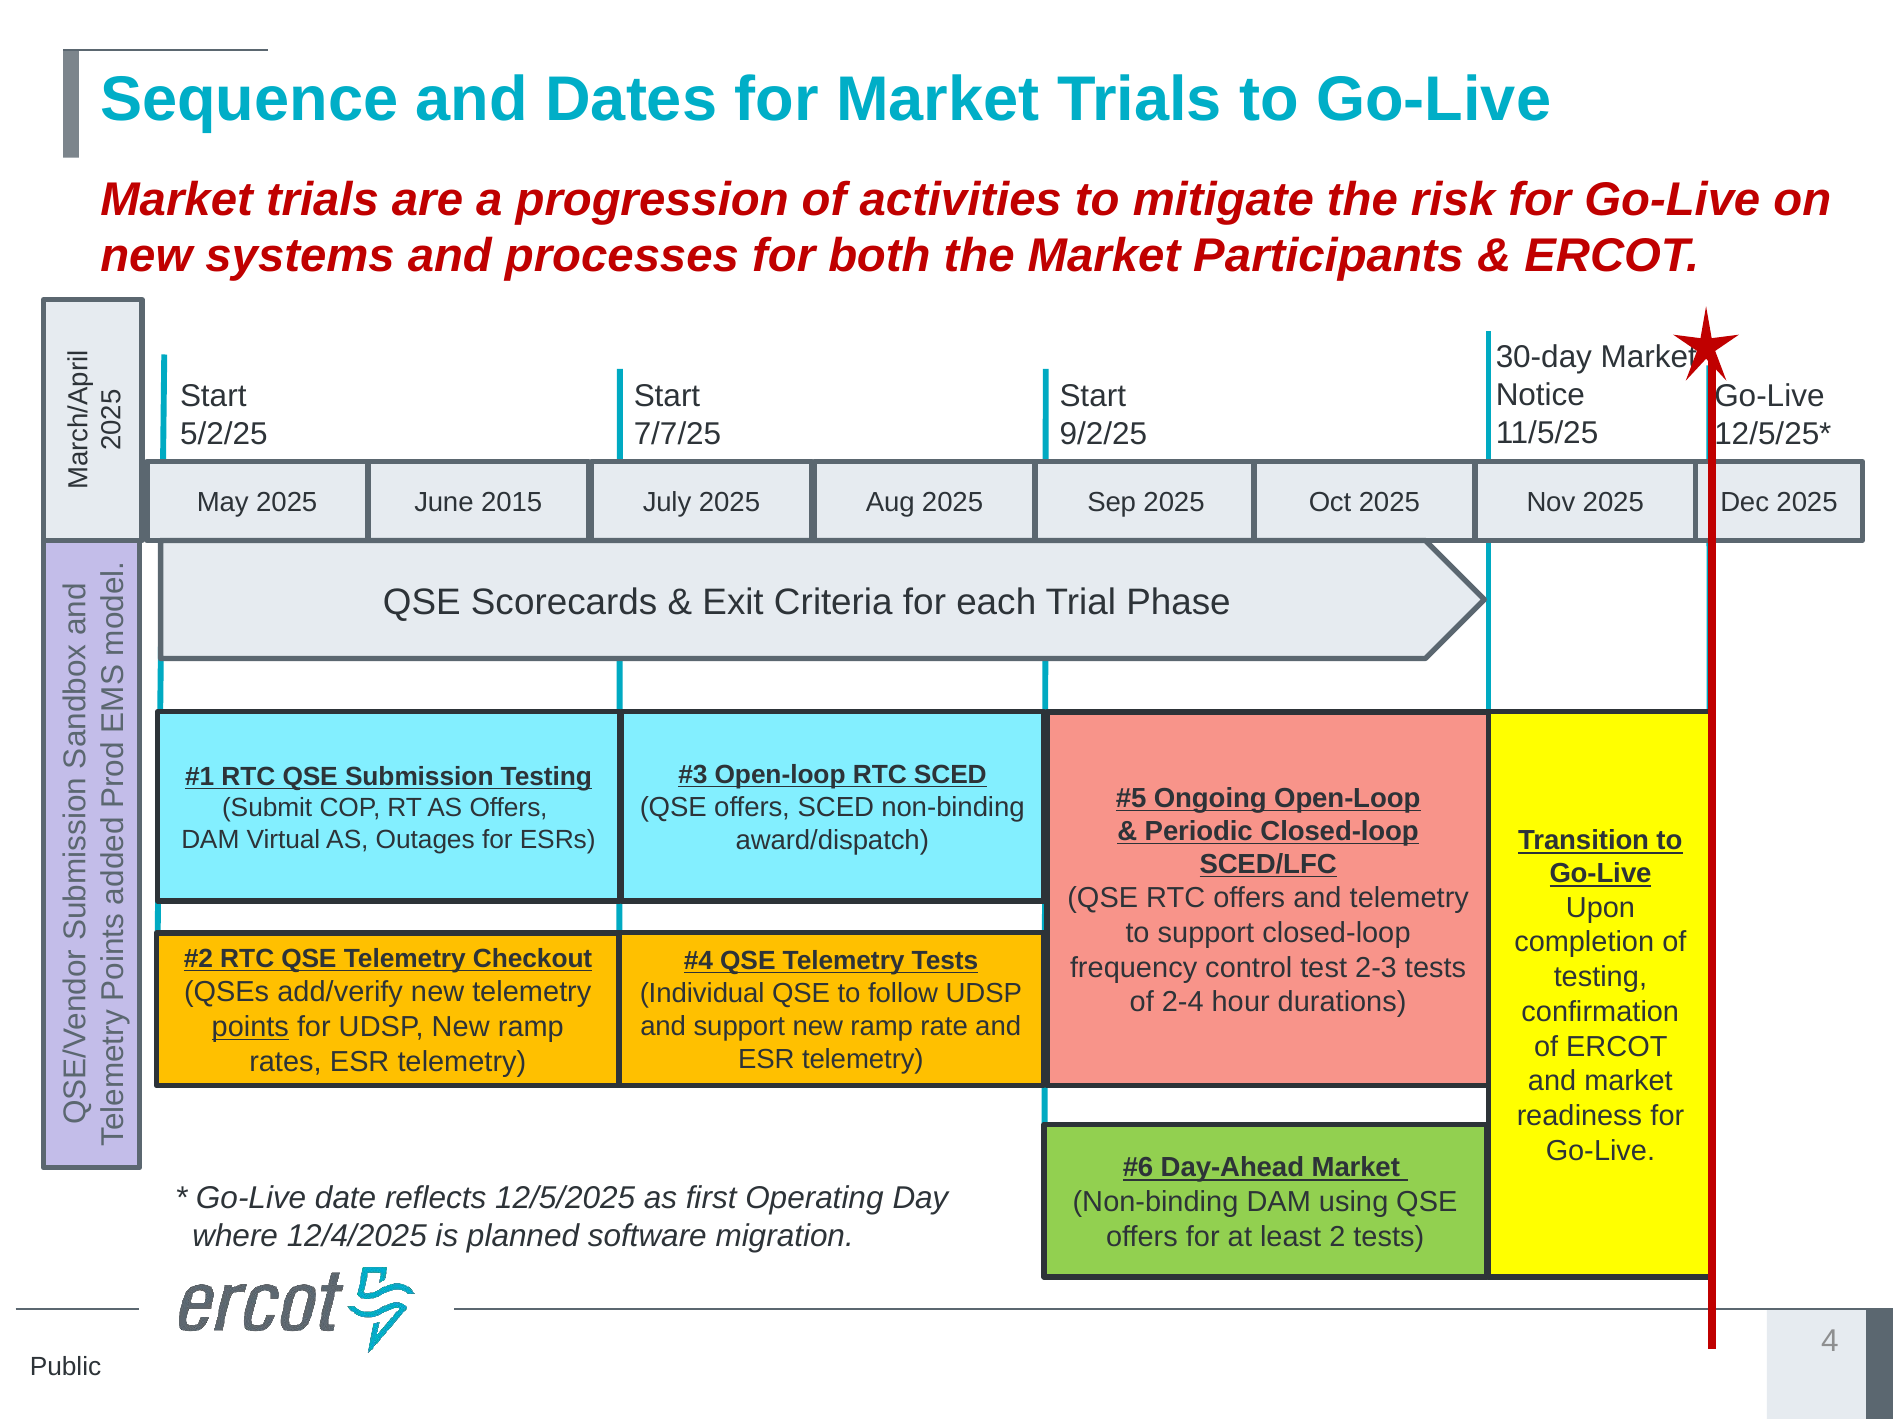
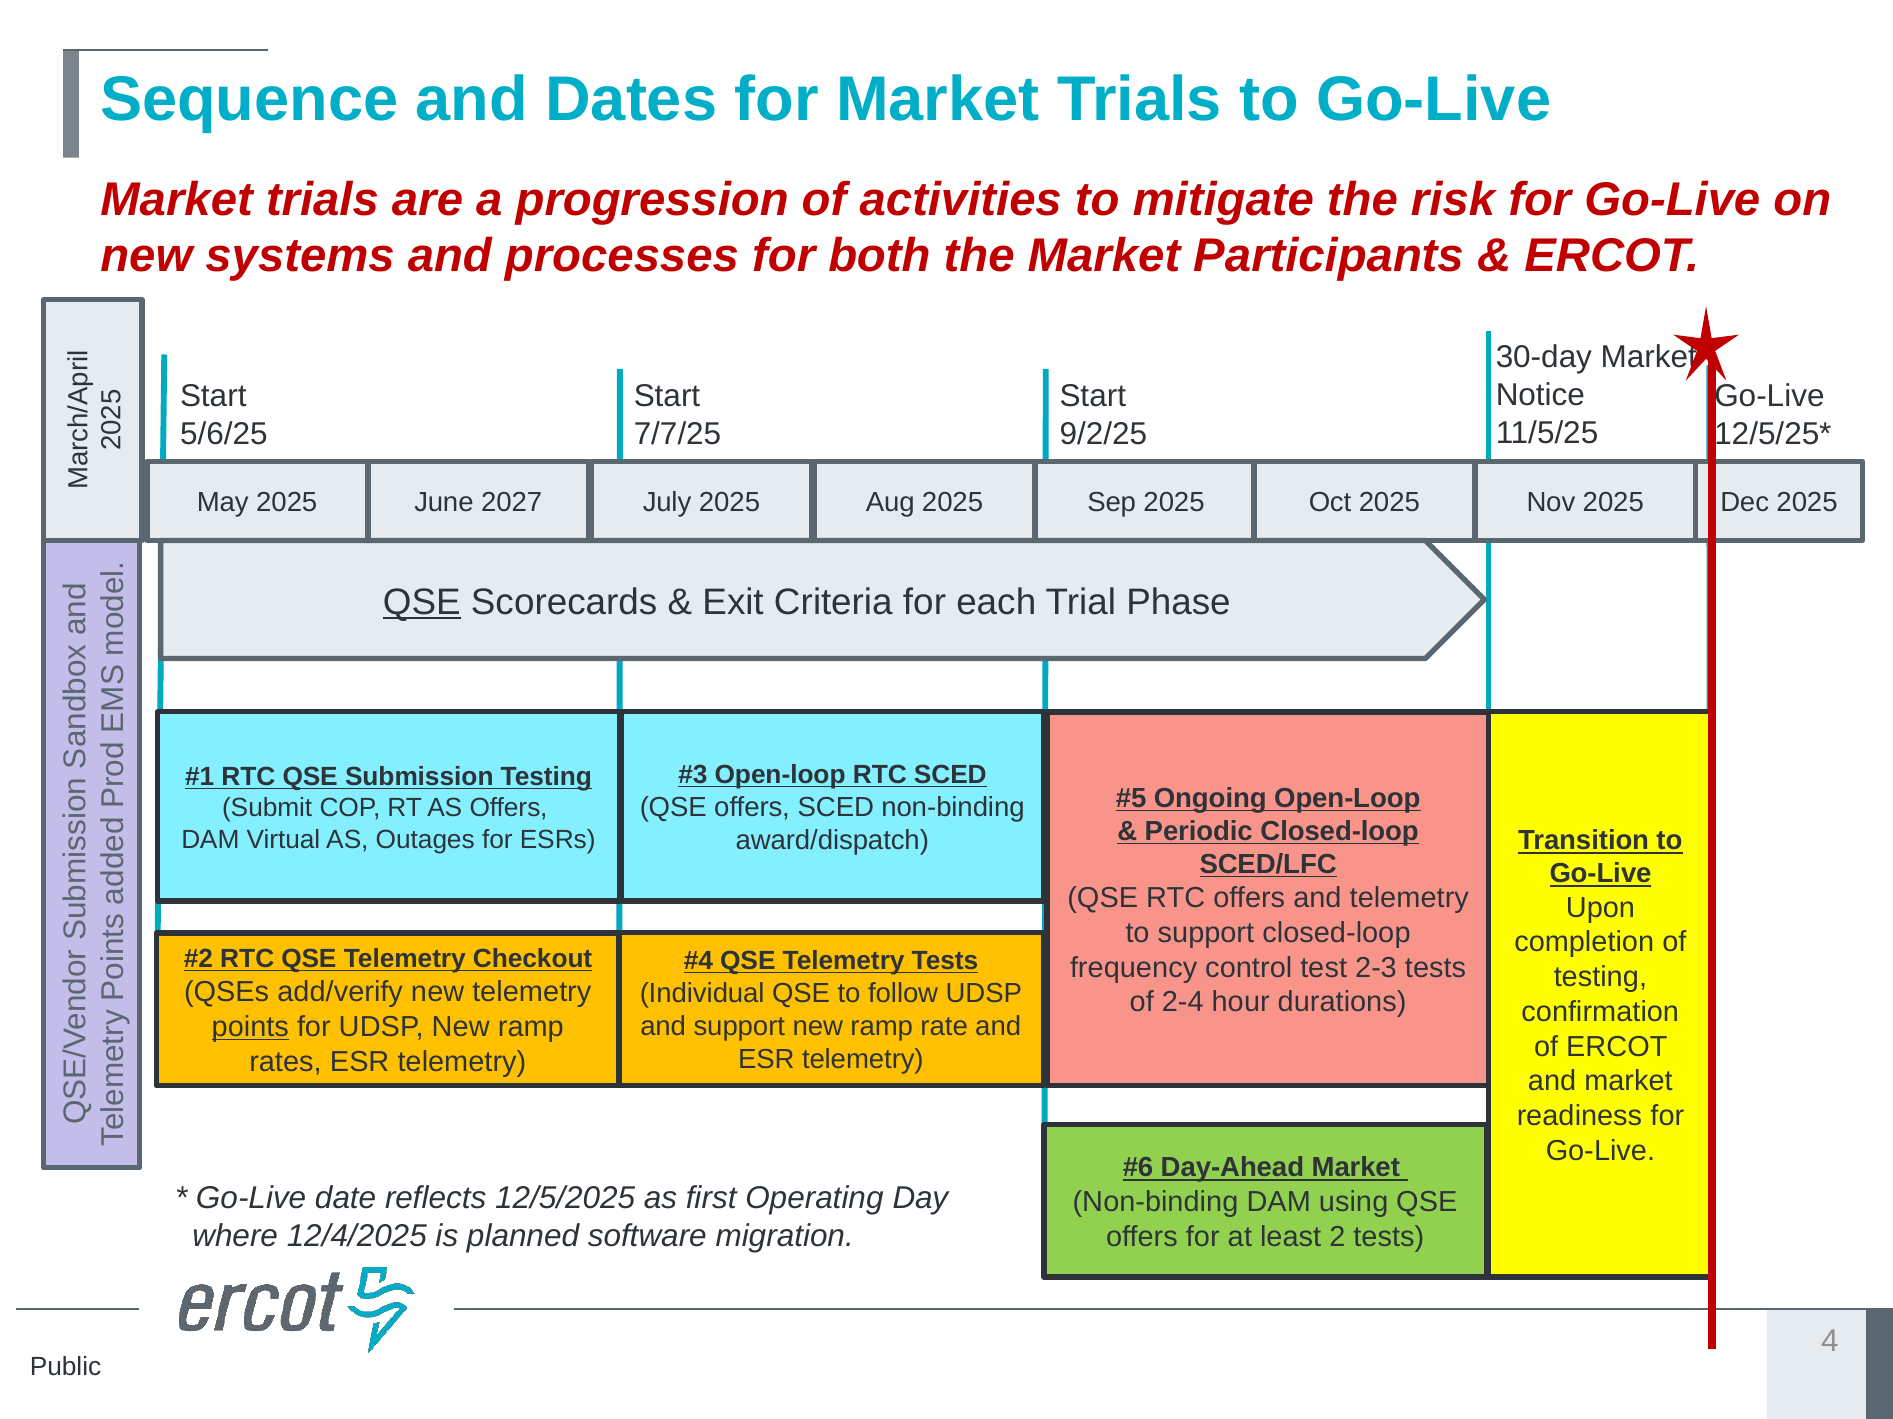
5/2/25: 5/2/25 -> 5/6/25 (224, 434)
2015: 2015 -> 2027 (512, 503)
QSE underline: none -> present (422, 602)
